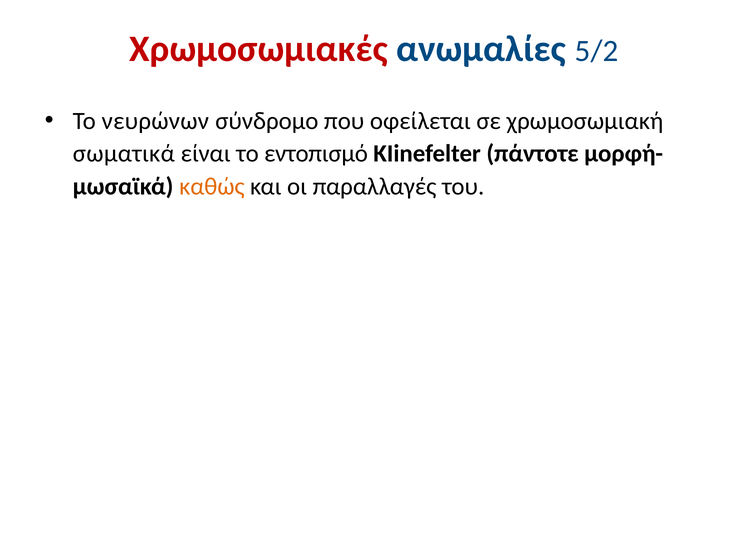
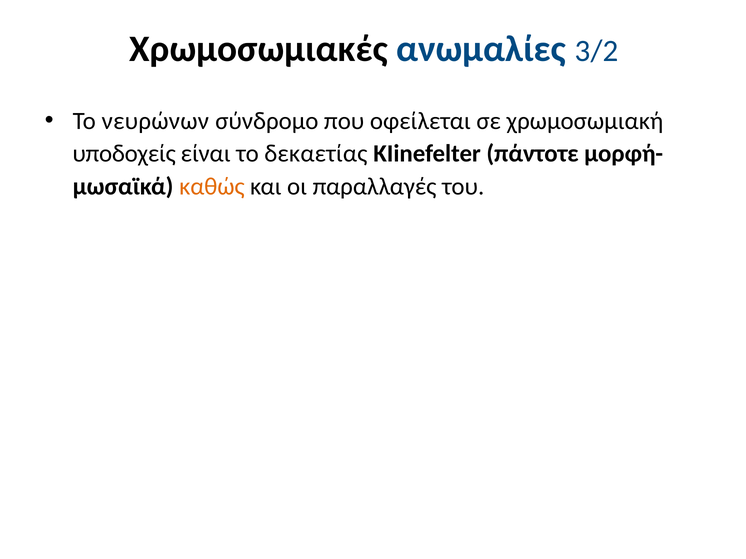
Χρωμοσωμιακές colour: red -> black (259, 49)
5/2: 5/2 -> 3/2 (597, 51)
σωματικά: σωματικά -> υποδοχείς (124, 154)
εντοπισμό: εντοπισμό -> δεκαετίας (316, 154)
